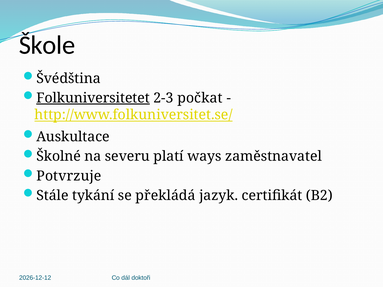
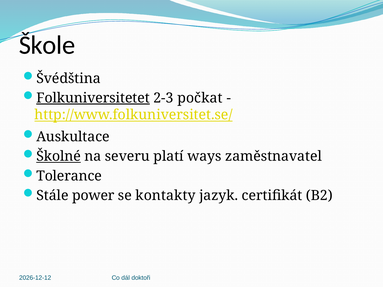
Školné underline: none -> present (59, 156)
Potvrzuje: Potvrzuje -> Tolerance (69, 176)
tykání: tykání -> power (93, 196)
překládá: překládá -> kontakty (165, 196)
